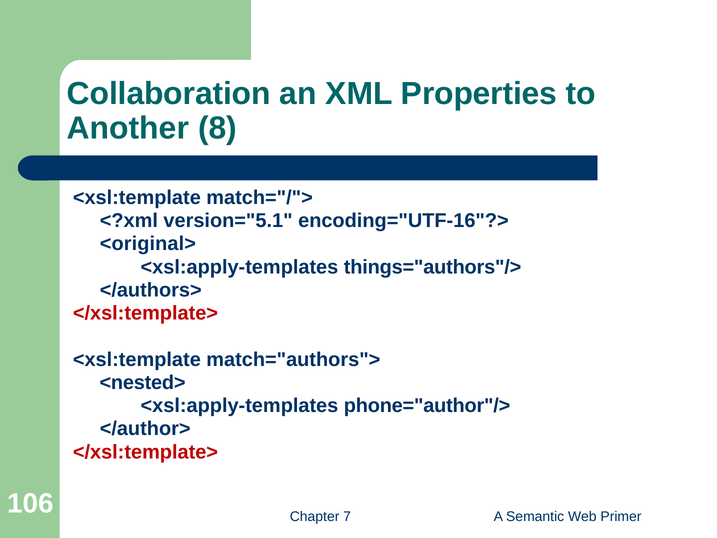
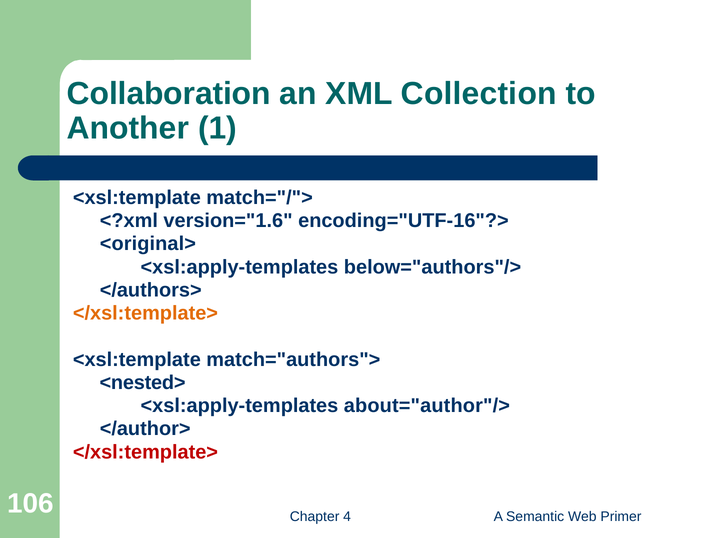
Properties: Properties -> Collection (479, 94)
8: 8 -> 1 (217, 128)
version="5.1: version="5.1 -> version="1.6 (228, 221)
things="authors"/>: things="authors"/> -> below="authors"/> (433, 267)
</xsl:template> colour: red -> orange (145, 313)
phone="author"/>: phone="author"/> -> about="author"/> (427, 406)
7: 7 -> 4 (347, 516)
